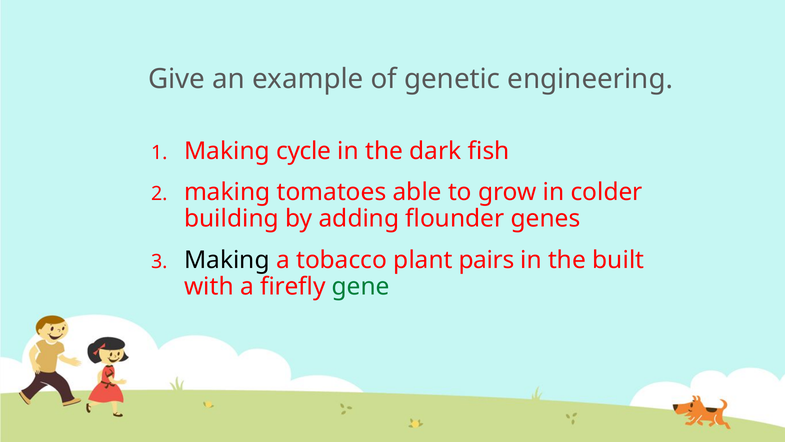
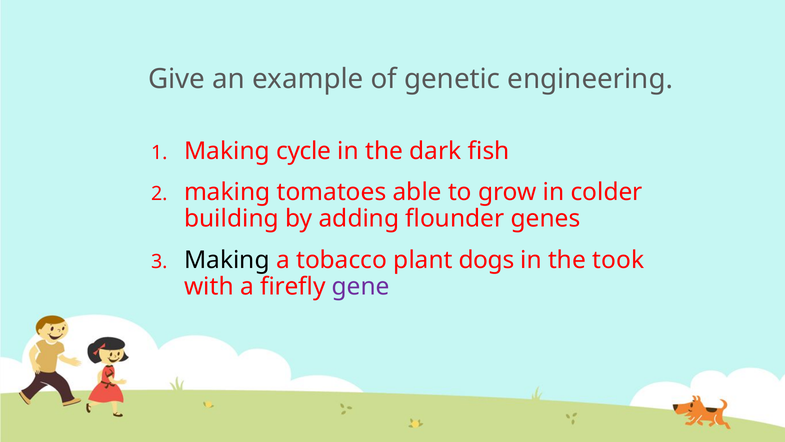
pairs: pairs -> dogs (487, 260)
built: built -> took (618, 260)
gene colour: green -> purple (361, 286)
